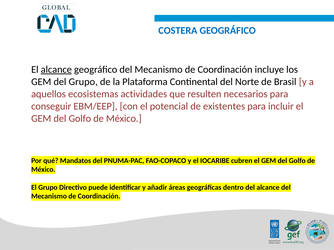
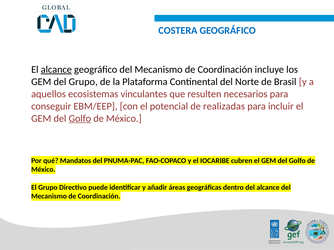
actividades: actividades -> vinculantes (144, 94)
existentes: existentes -> realizadas (224, 106)
Golfo underline: none -> present (80, 119)
